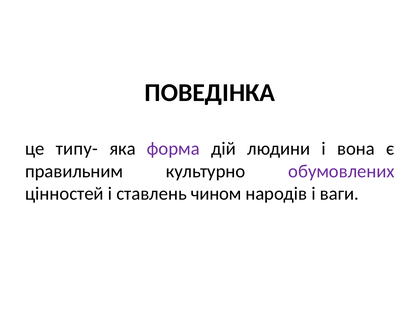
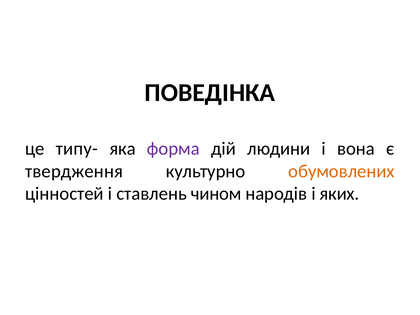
правильним: правильним -> твердження (74, 171)
обумовлених colour: purple -> orange (341, 171)
ваги: ваги -> яких (339, 194)
